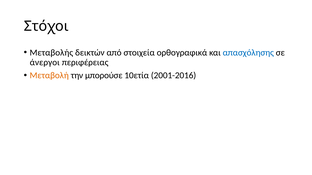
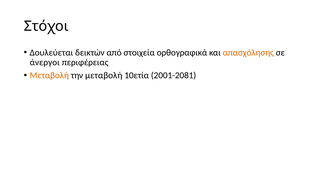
Μεταβολής: Μεταβολής -> Δουλεύεται (51, 53)
απασχόλησης colour: blue -> orange (248, 53)
την μπορούσε: μπορούσε -> μεταβολή (104, 76)
2001-2016: 2001-2016 -> 2001-2081 (174, 76)
